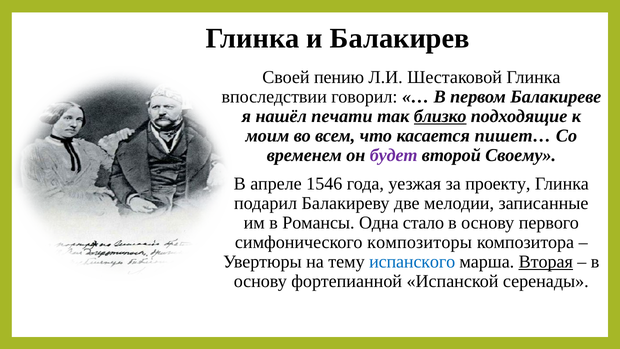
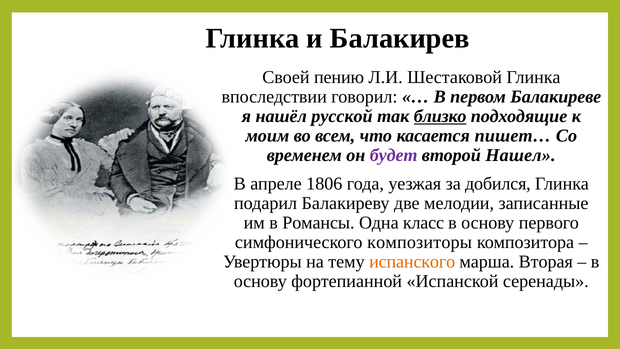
печати: печати -> русской (342, 116)
Своему: Своему -> Нашел (520, 155)
1546: 1546 -> 1806 (324, 184)
проекту: проекту -> добился (498, 184)
стало: стало -> класс (423, 223)
испанского colour: blue -> orange (412, 262)
Вторая underline: present -> none (546, 262)
